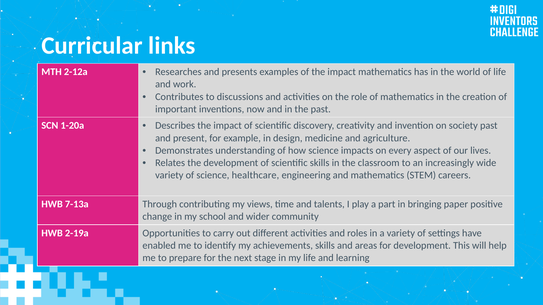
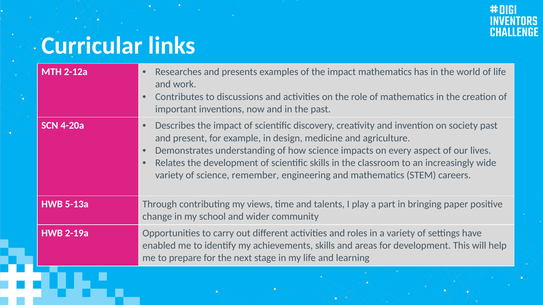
1-20a: 1-20a -> 4-20a (72, 126)
healthcare: healthcare -> remember (255, 175)
7-13a: 7-13a -> 5-13a (77, 204)
